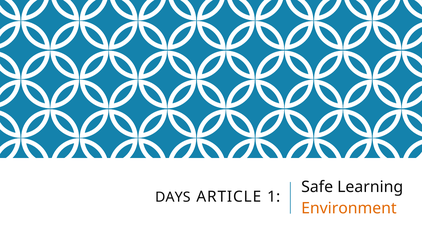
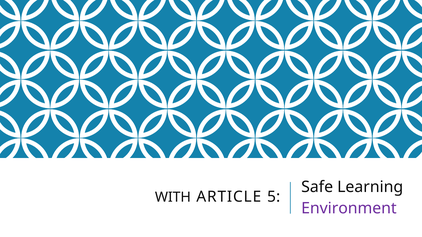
DAYS: DAYS -> WITH (173, 197)
1: 1 -> 5 (274, 197)
Environment colour: orange -> purple (349, 209)
